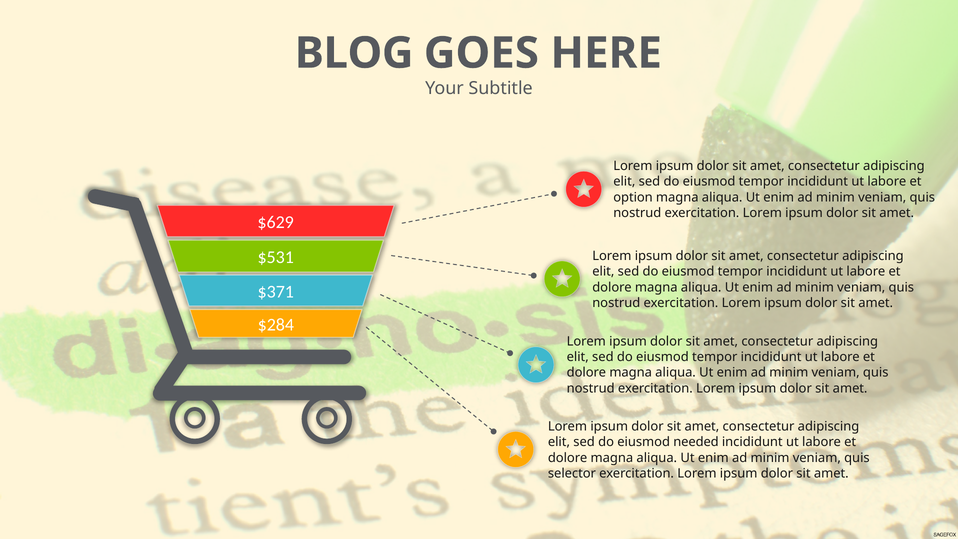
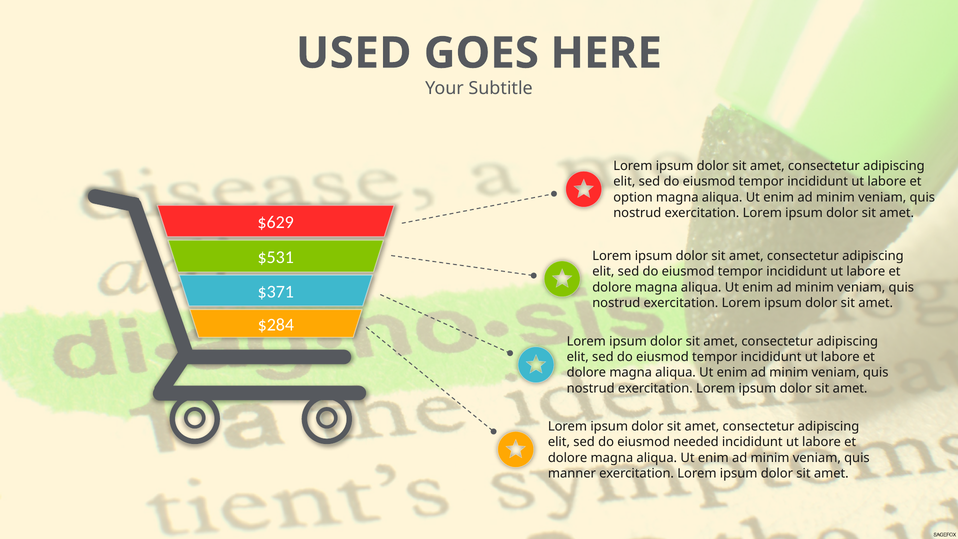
BLOG: BLOG -> USED (354, 53)
selector: selector -> manner (572, 473)
